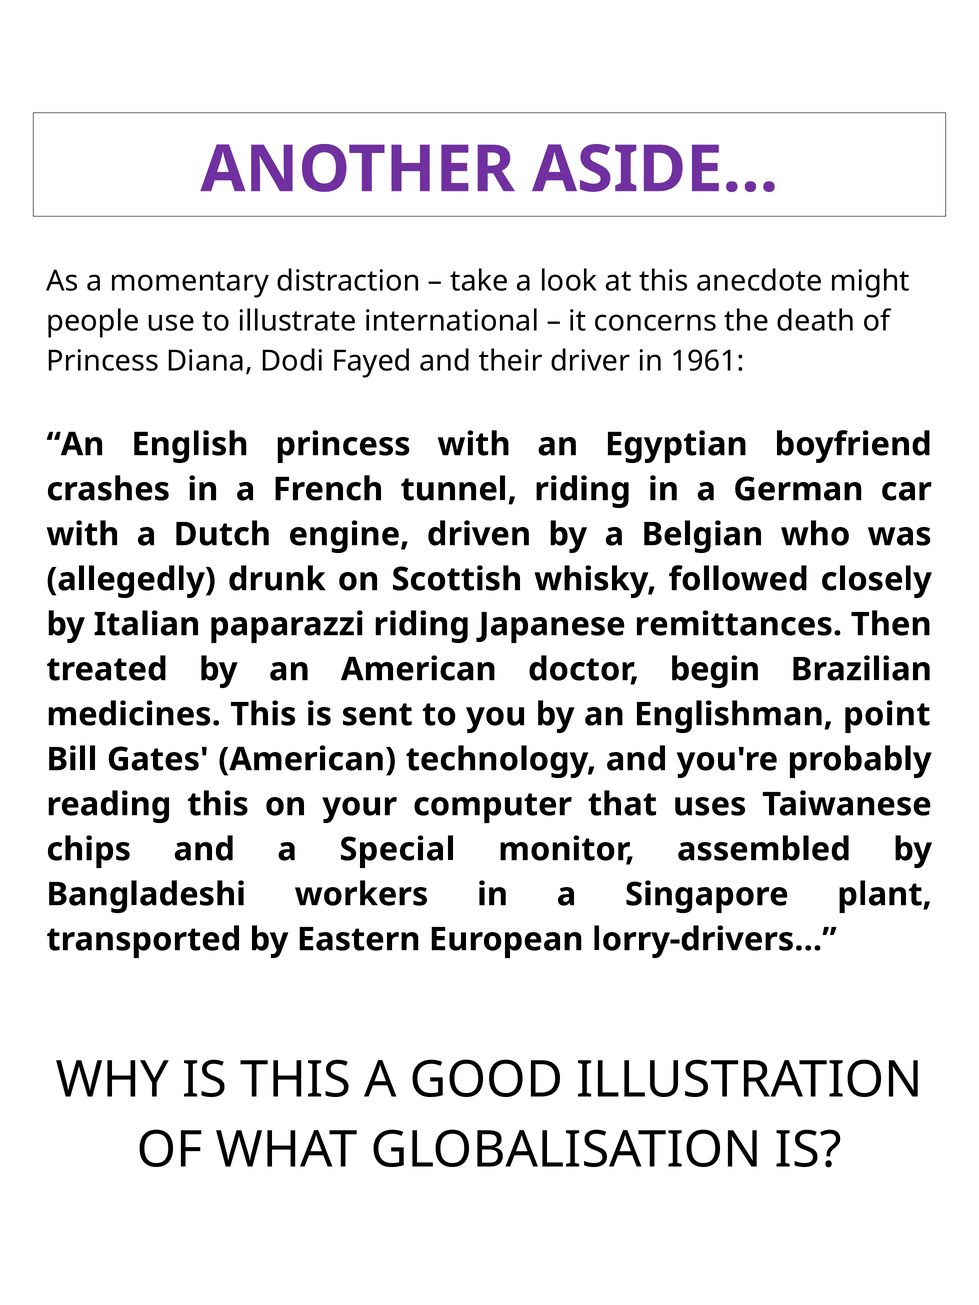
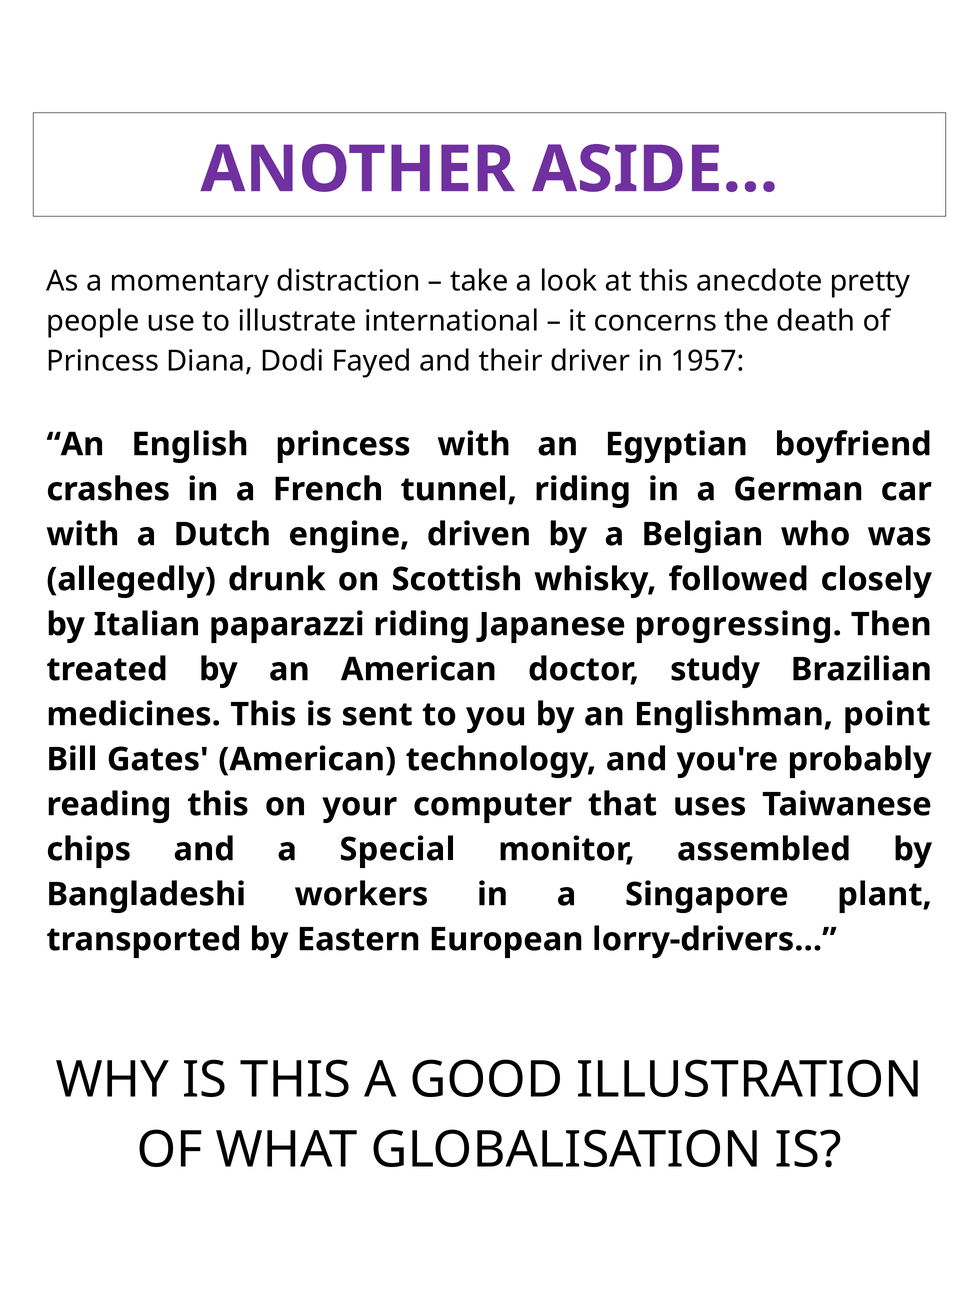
might: might -> pretty (870, 281)
1961: 1961 -> 1957 (707, 361)
remittances: remittances -> progressing (738, 625)
begin: begin -> study (715, 670)
